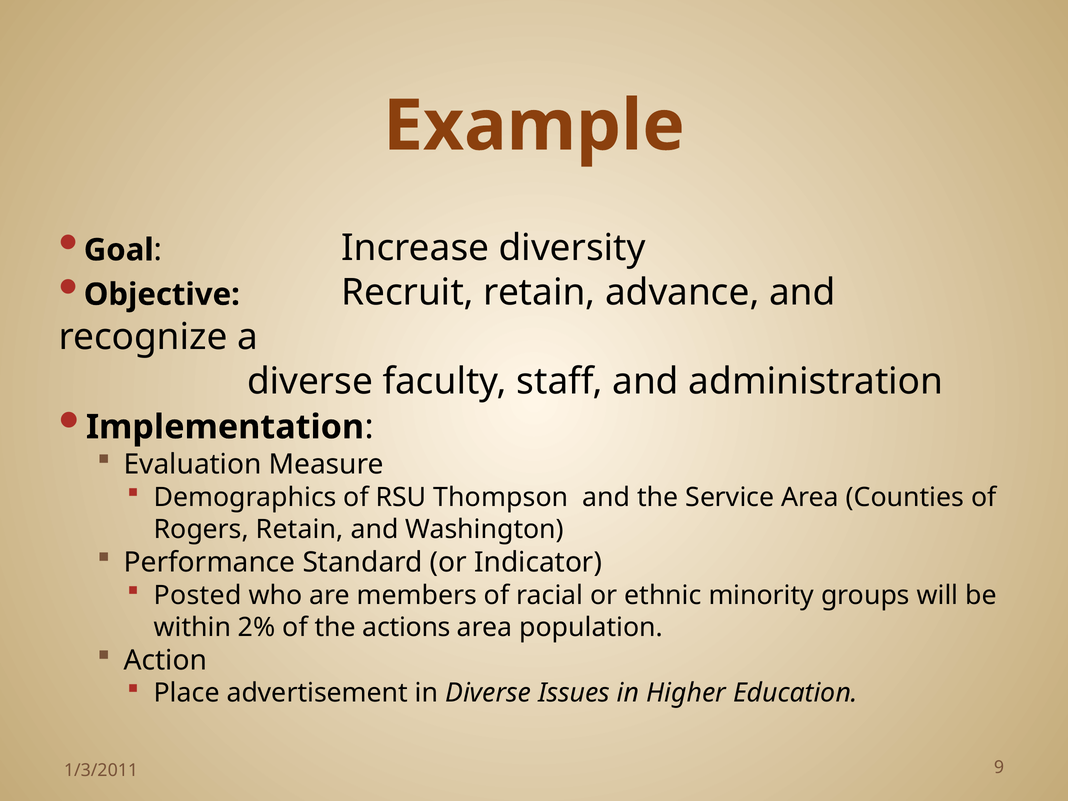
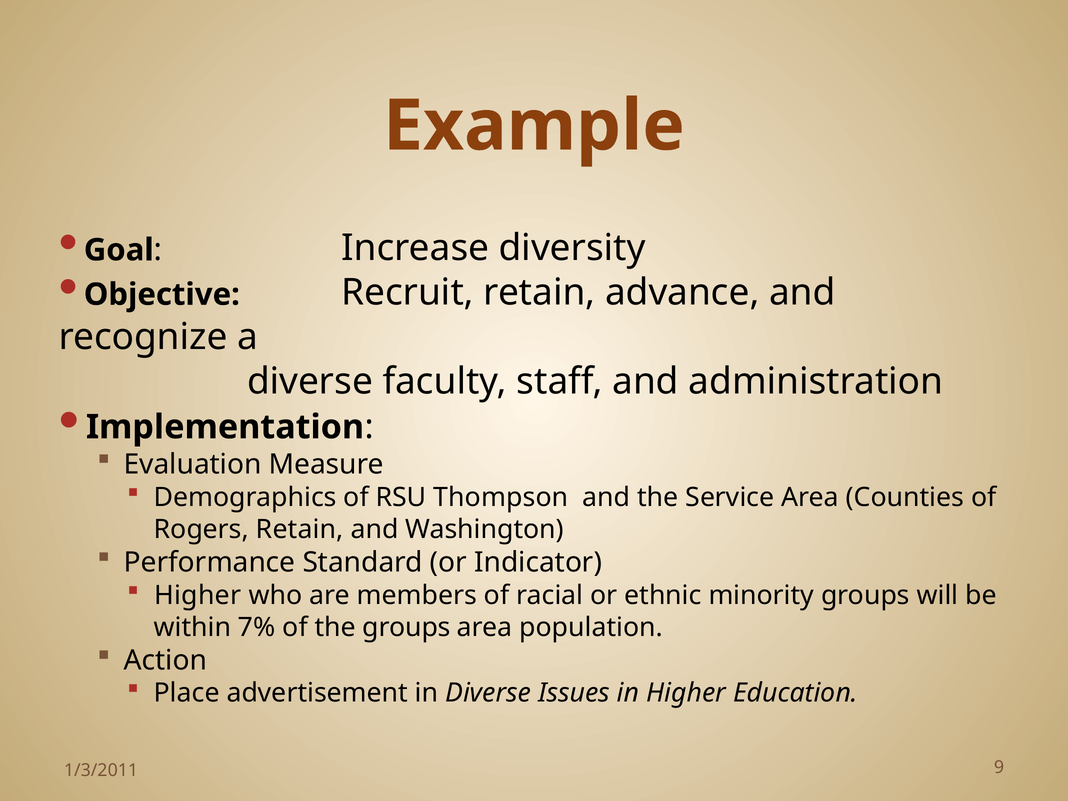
Posted: Posted -> Higher (198, 595)
2%: 2% -> 7% (257, 627)
the actions: actions -> groups (406, 627)
